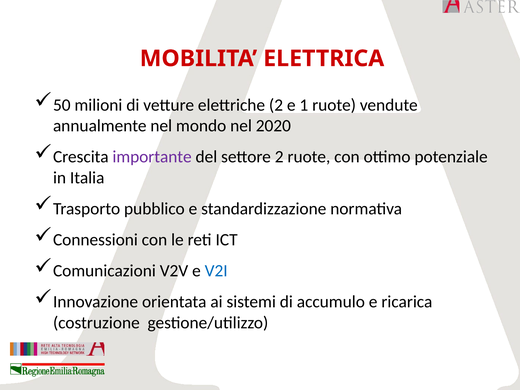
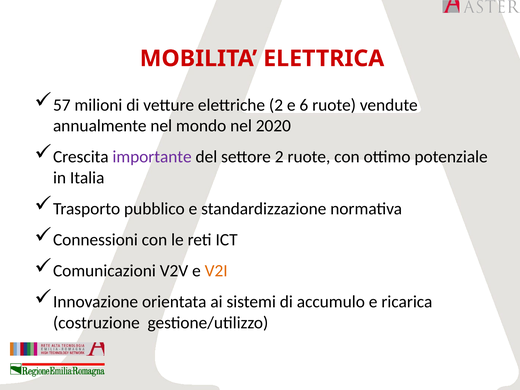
50: 50 -> 57 (62, 105)
1: 1 -> 6 (304, 105)
V2I colour: blue -> orange (216, 271)
